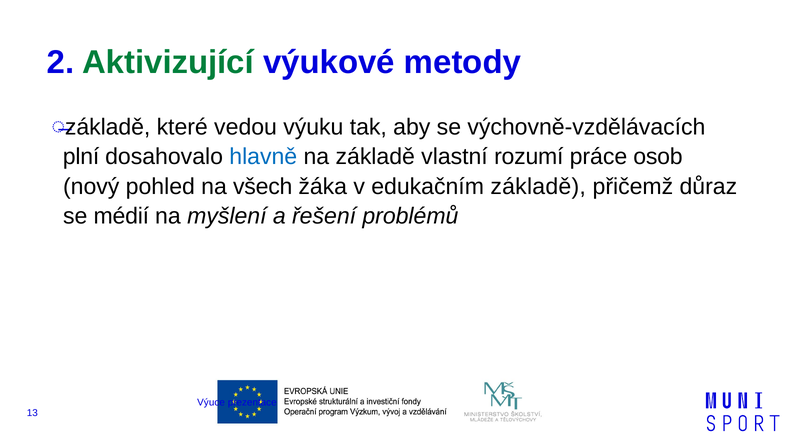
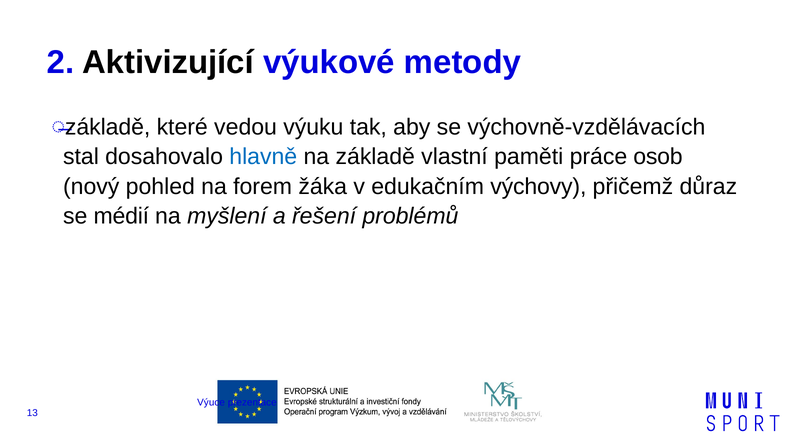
Aktivizující colour: green -> black (168, 62)
plní: plní -> stal (81, 157)
rozumí: rozumí -> paměti (529, 157)
všech: všech -> forem (263, 187)
edukačním základě: základě -> výchovy (538, 187)
